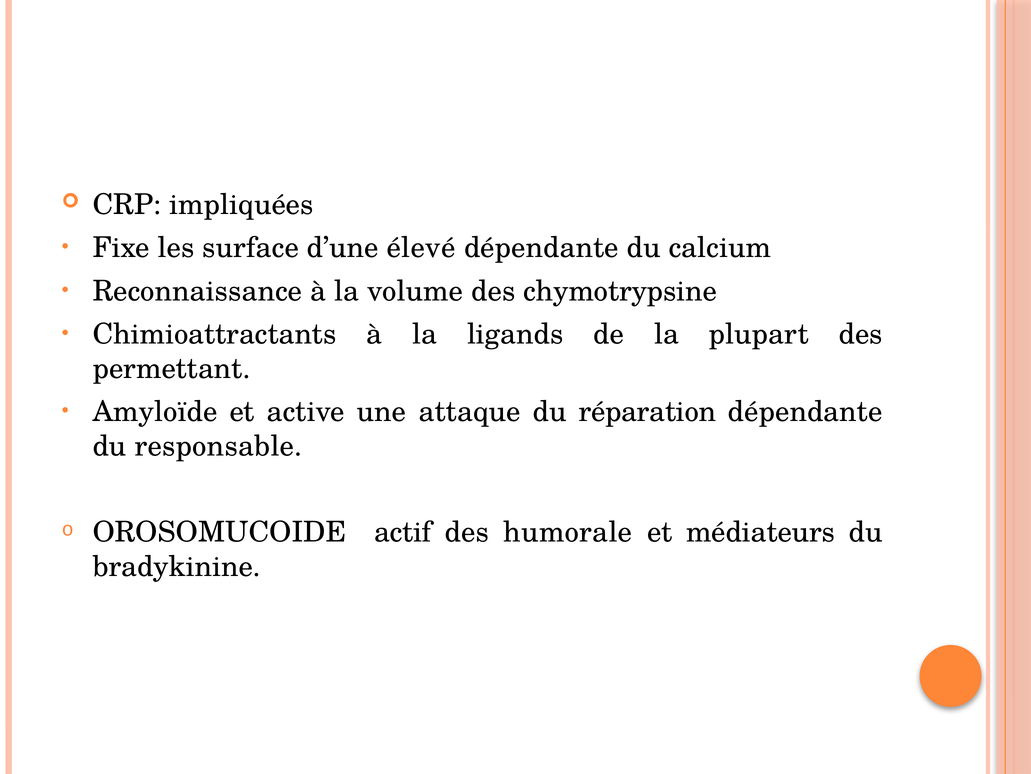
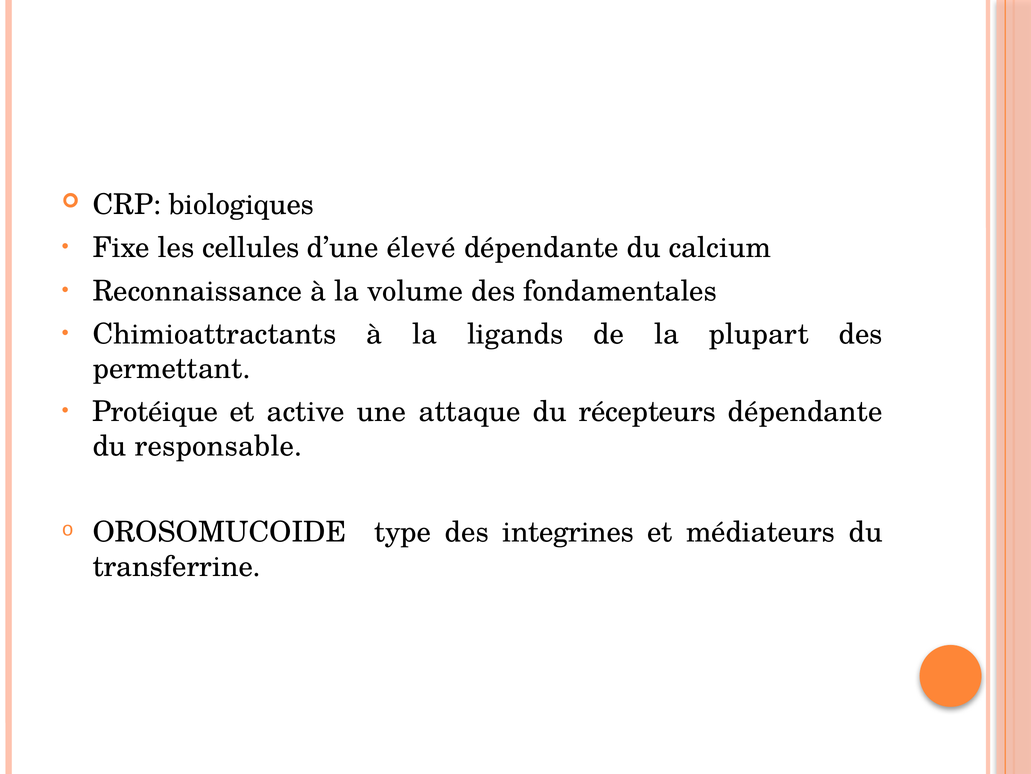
impliquées: impliquées -> biologiques (241, 205)
surface: surface -> cellules (251, 248)
chymotrypsine: chymotrypsine -> fondamentales (620, 291)
Amyloïde: Amyloïde -> Protéique (155, 411)
réparation: réparation -> récepteurs (647, 411)
actif: actif -> type (403, 532)
humorale: humorale -> integrines (568, 532)
bradykinine: bradykinine -> transferrine (177, 566)
